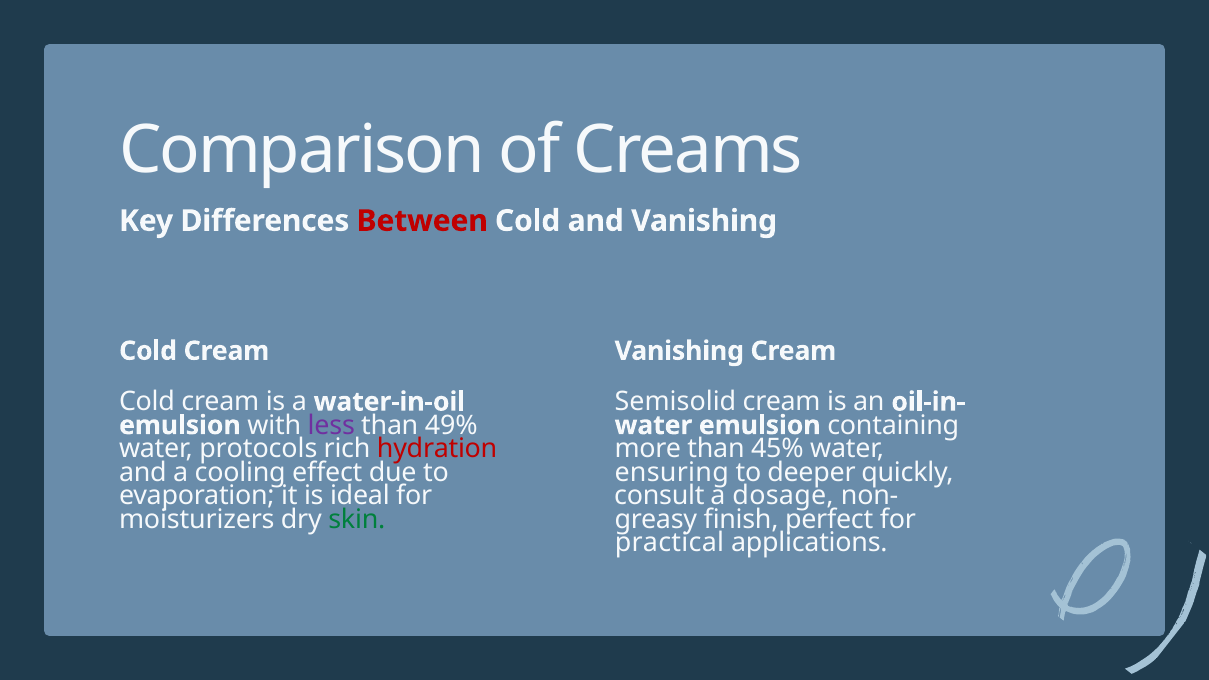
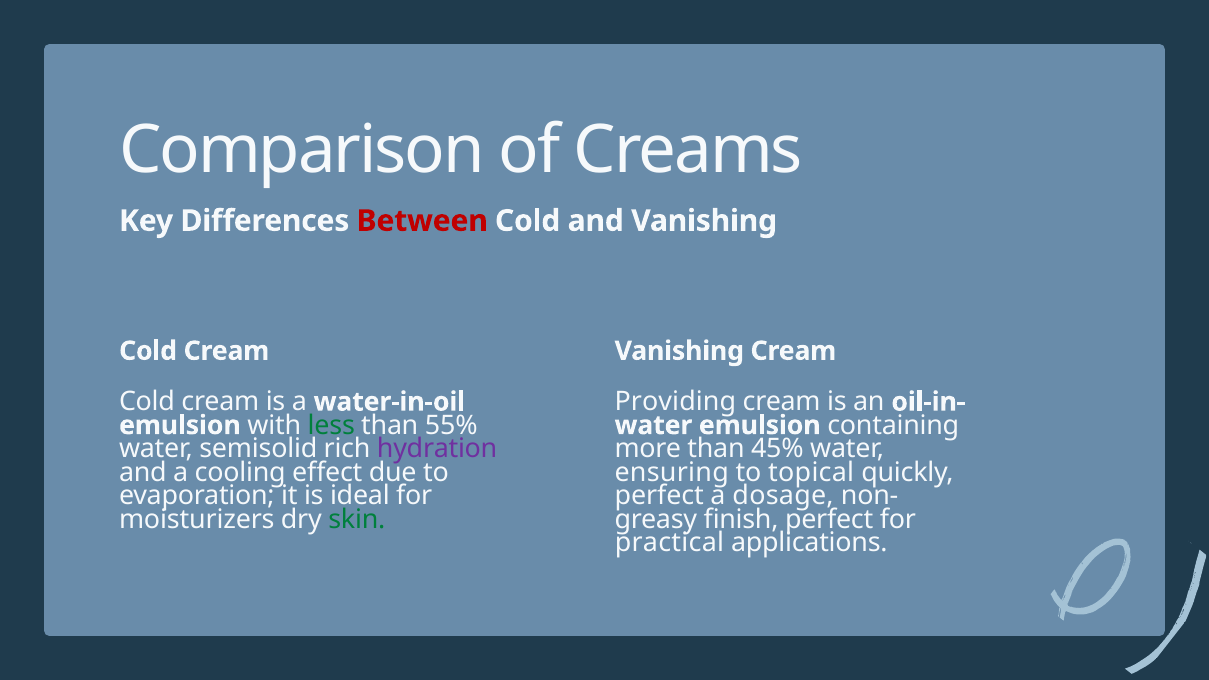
Semisolid: Semisolid -> Providing (675, 402)
less colour: purple -> green (331, 425)
49%: 49% -> 55% (451, 425)
protocols: protocols -> semisolid (258, 449)
hydration colour: red -> purple (437, 449)
deeper: deeper -> topical (811, 472)
consult: consult -> perfect (659, 496)
